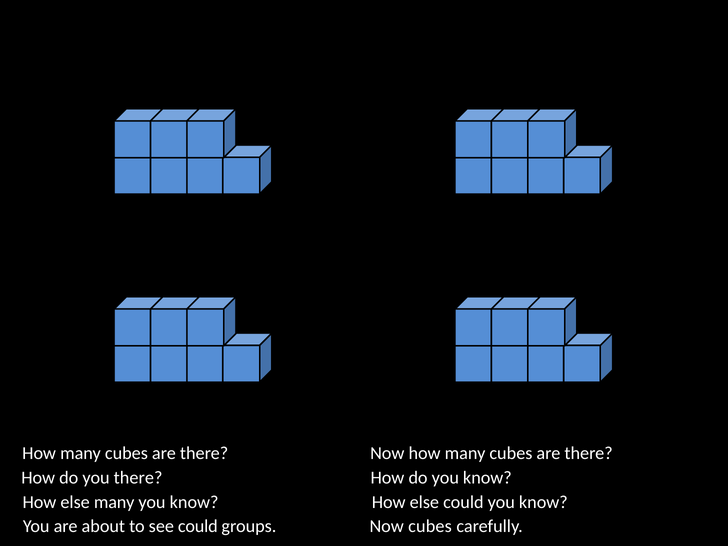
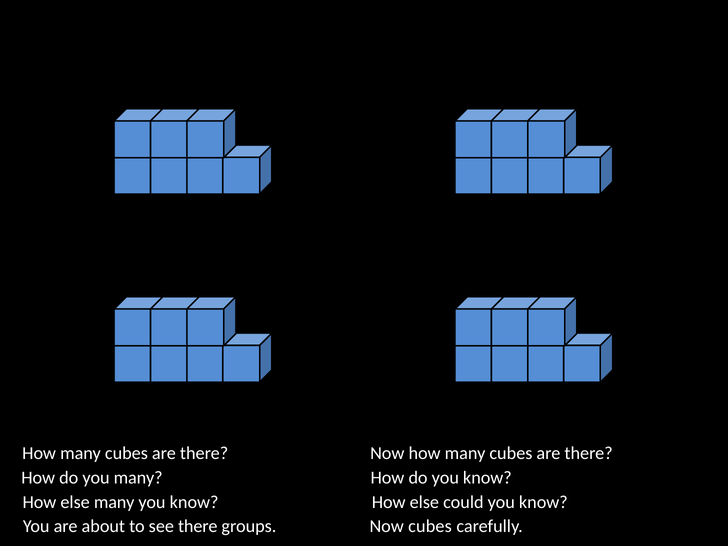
you there: there -> many (138, 478)
see could: could -> there (198, 526)
